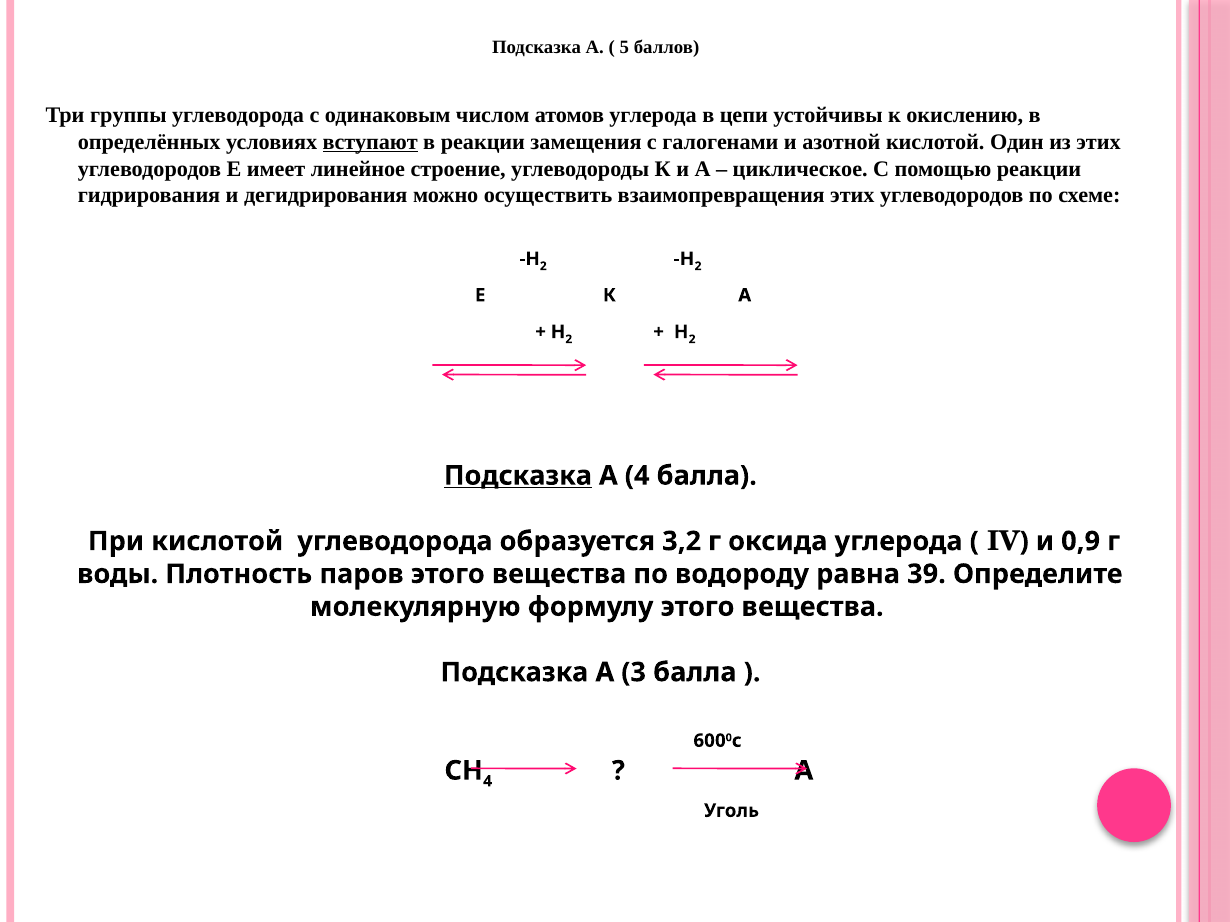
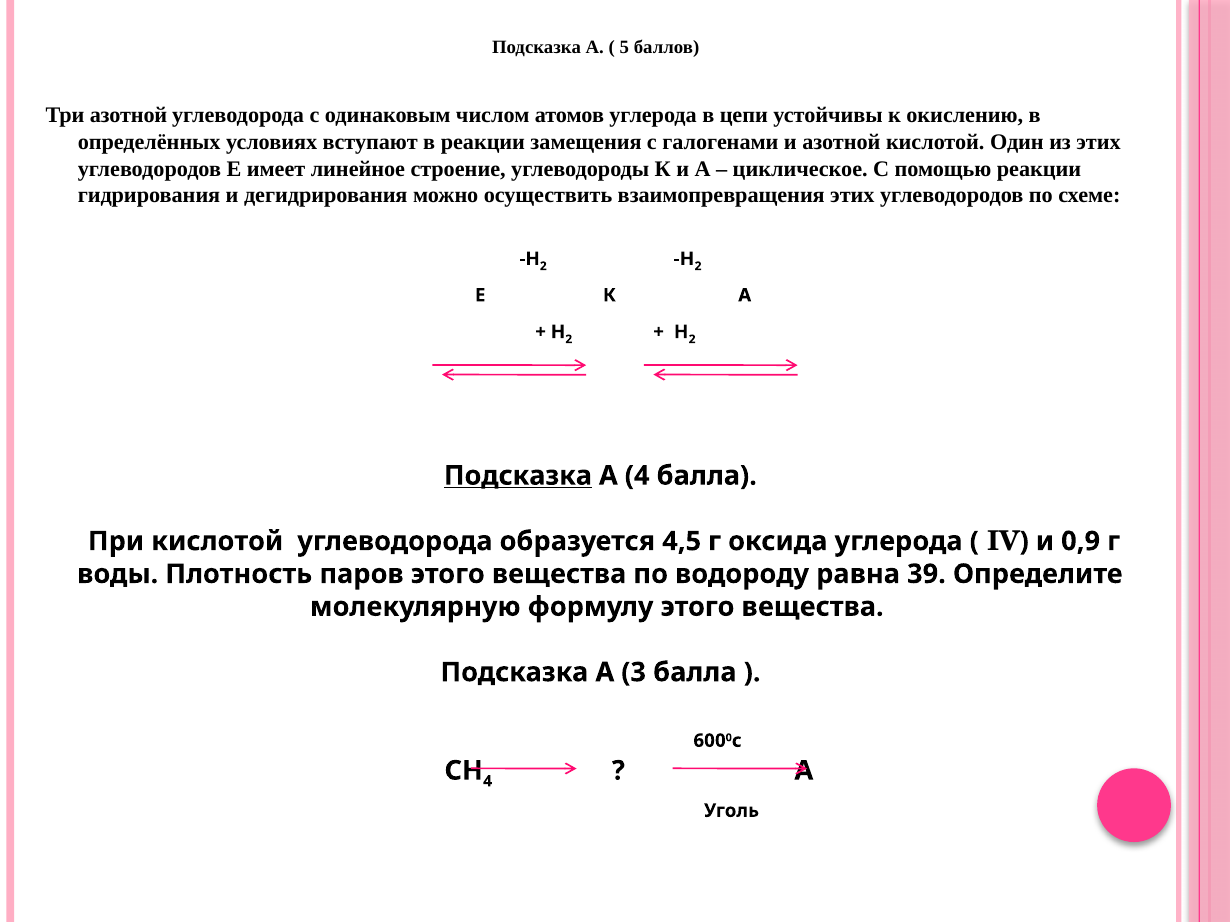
Три группы: группы -> азотной (128, 115)
вступают underline: present -> none (370, 142)
3,2: 3,2 -> 4,5 (682, 542)
